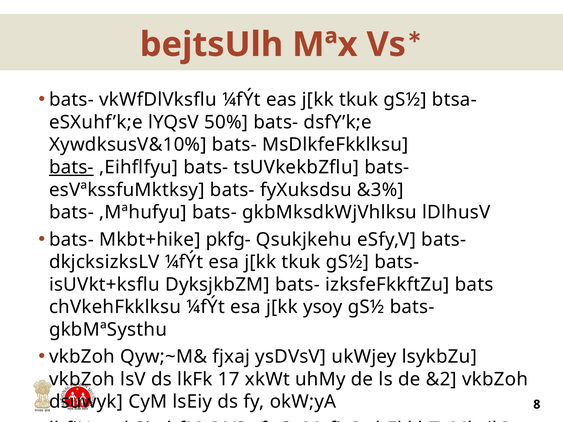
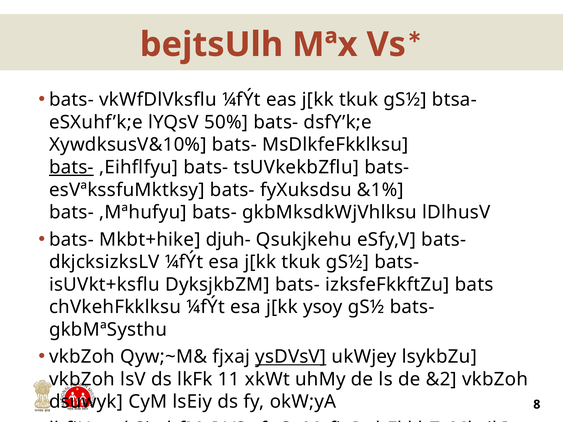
&3%: &3% -> &1% (380, 190)
pkfg-: pkfg- -> djuh- (228, 240)
ysDVsV underline: none -> present (291, 357)
17: 17 -> 11 (229, 379)
